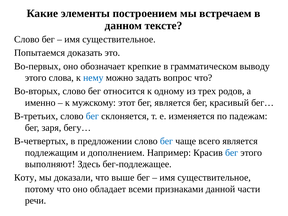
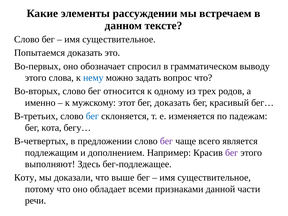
построением: построением -> рассуждении (145, 13)
крепкие: крепкие -> спросил (144, 66)
бег является: является -> доказать (172, 103)
заря: заря -> кота (51, 128)
бег colour: blue -> purple (166, 141)
бег colour: blue -> purple (232, 153)
